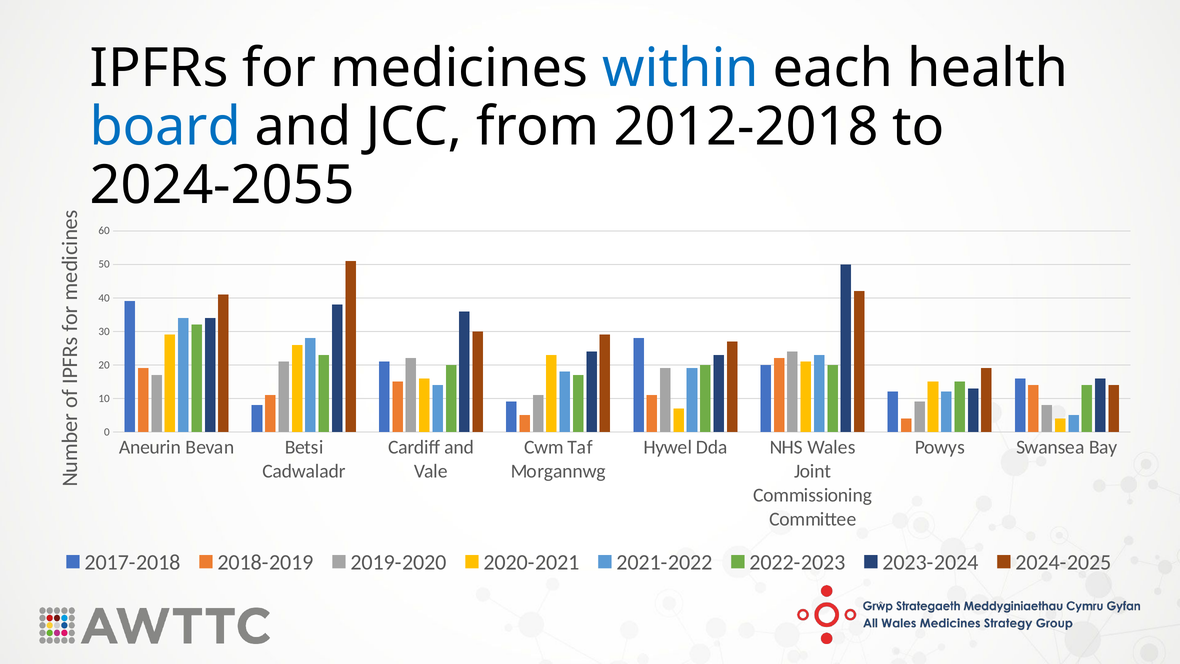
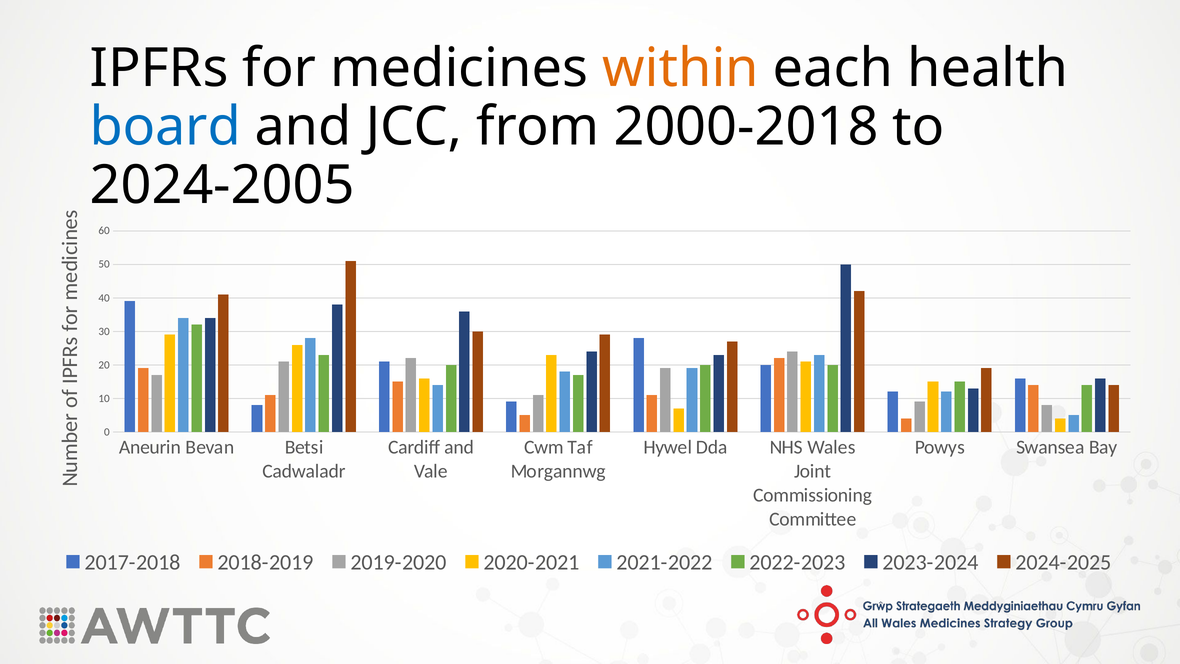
within colour: blue -> orange (681, 69)
2012-2018: 2012-2018 -> 2000-2018 (746, 127)
2024-2055: 2024-2055 -> 2024-2005 (222, 185)
